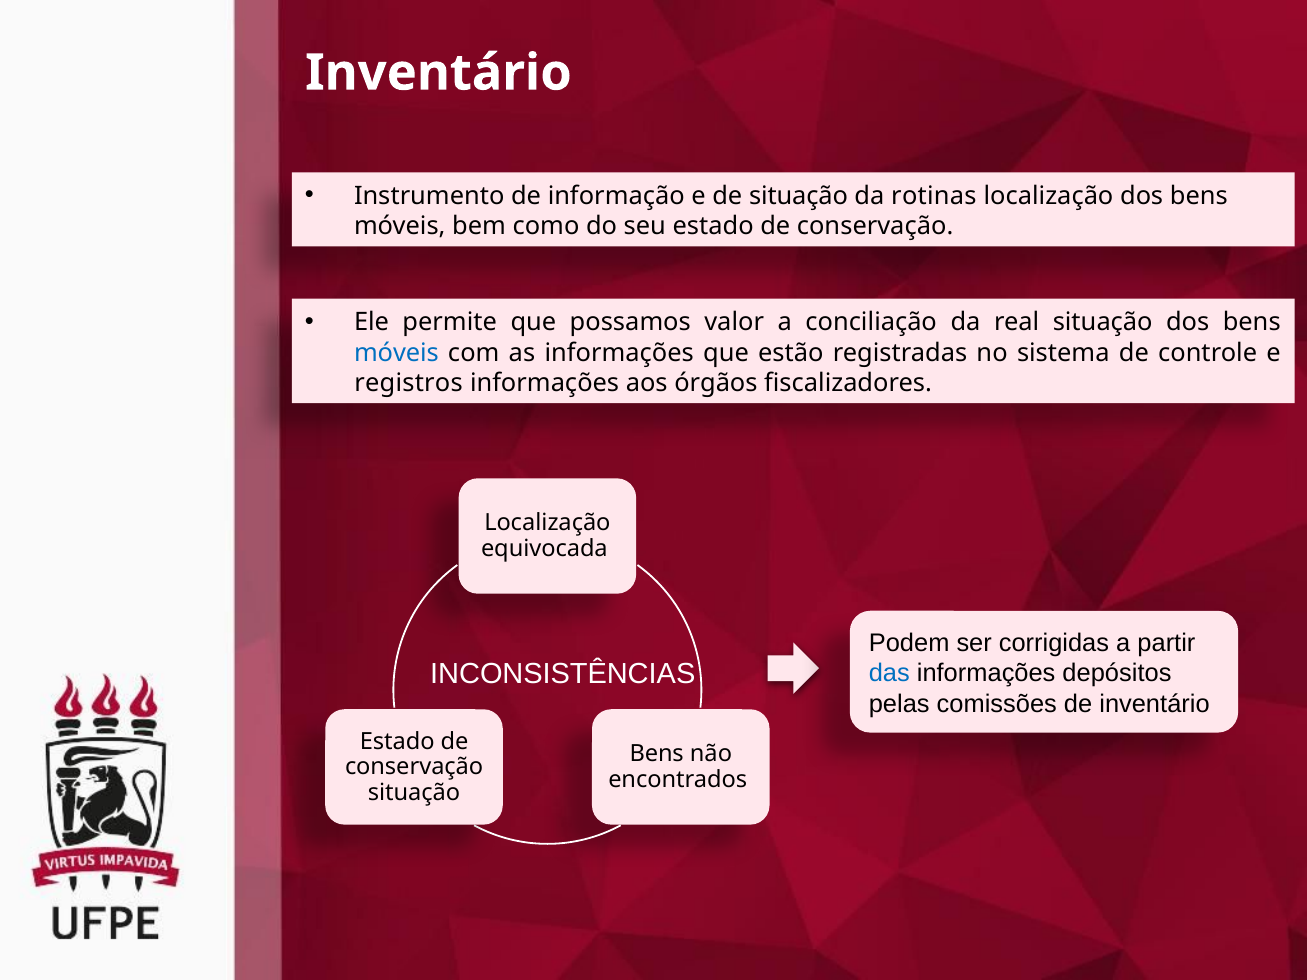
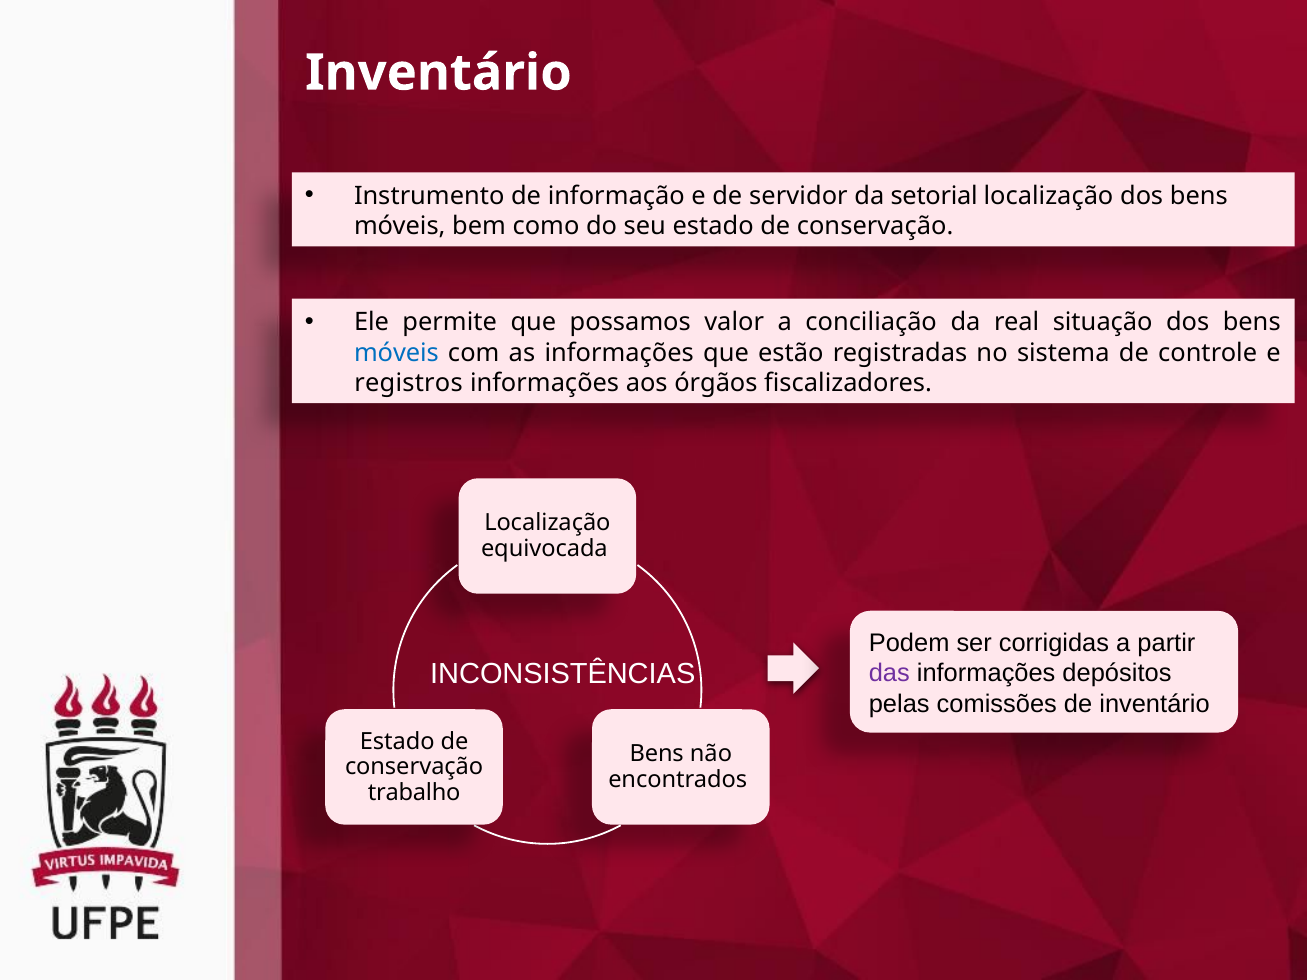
de situação: situação -> servidor (798, 196)
rotinas: rotinas -> setorial (934, 196)
das colour: blue -> purple (889, 674)
situação: situação -> trabalho (414, 792)
